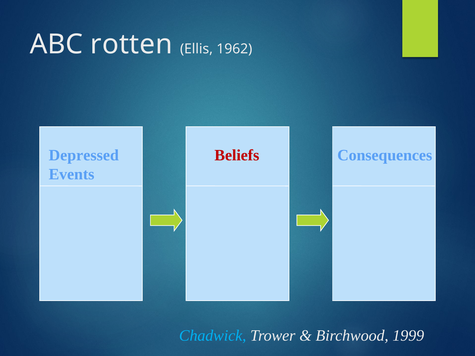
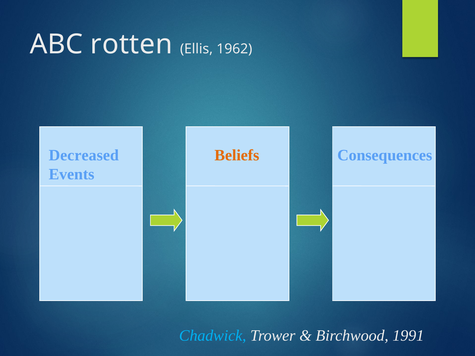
Depressed: Depressed -> Decreased (84, 155)
Beliefs colour: red -> orange (237, 155)
1999: 1999 -> 1991 (408, 336)
